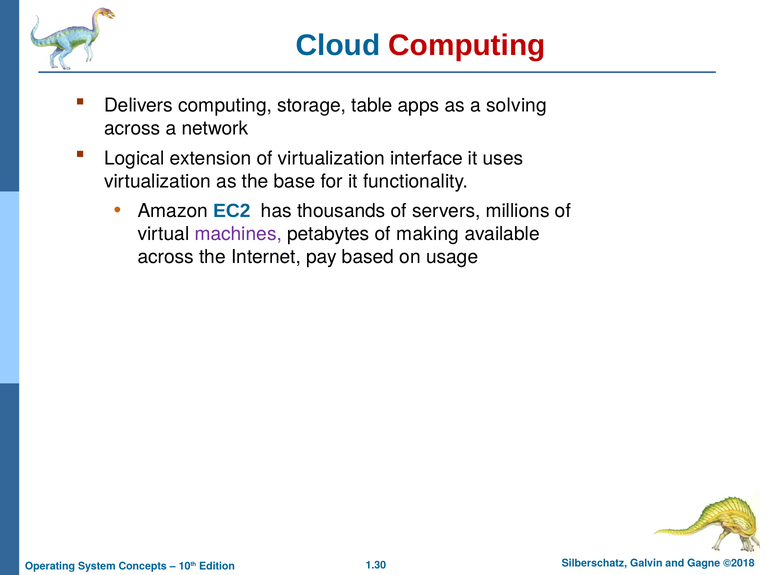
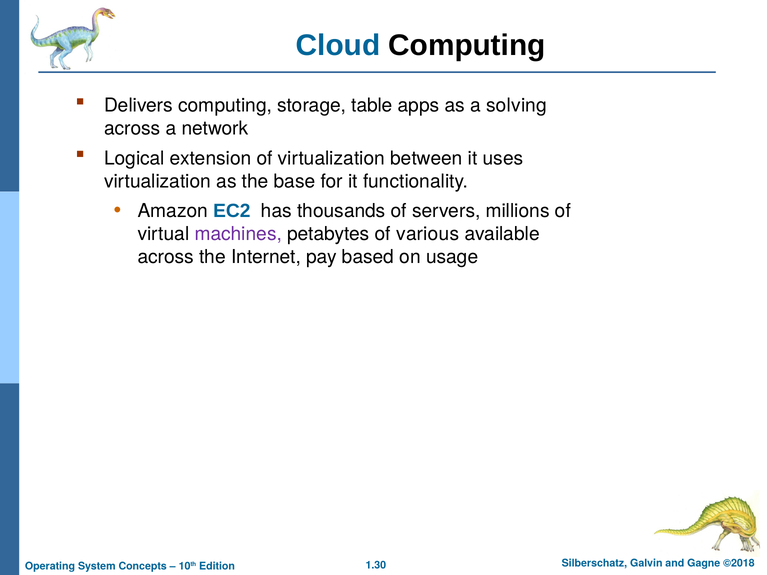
Computing colour: red -> black (467, 45)
interface: interface -> between (426, 158)
making: making -> various (428, 234)
